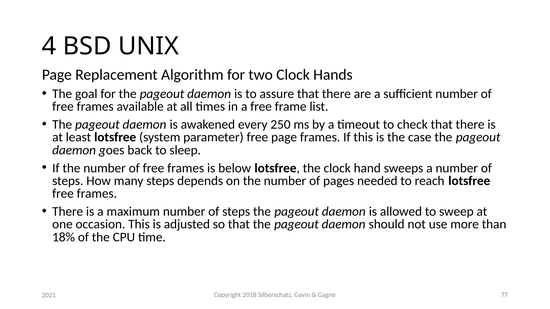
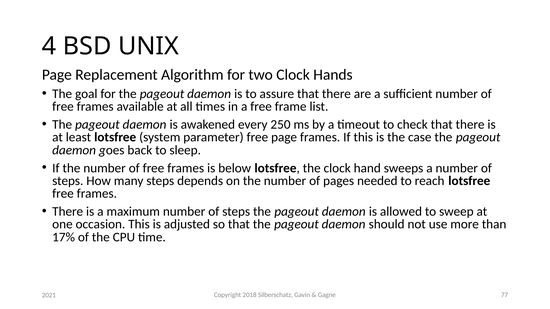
18%: 18% -> 17% (64, 237)
